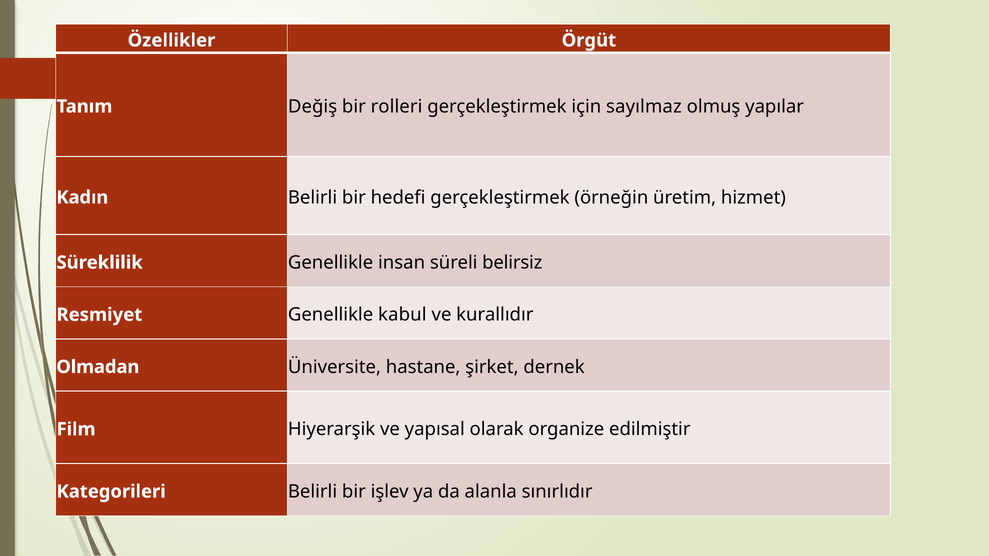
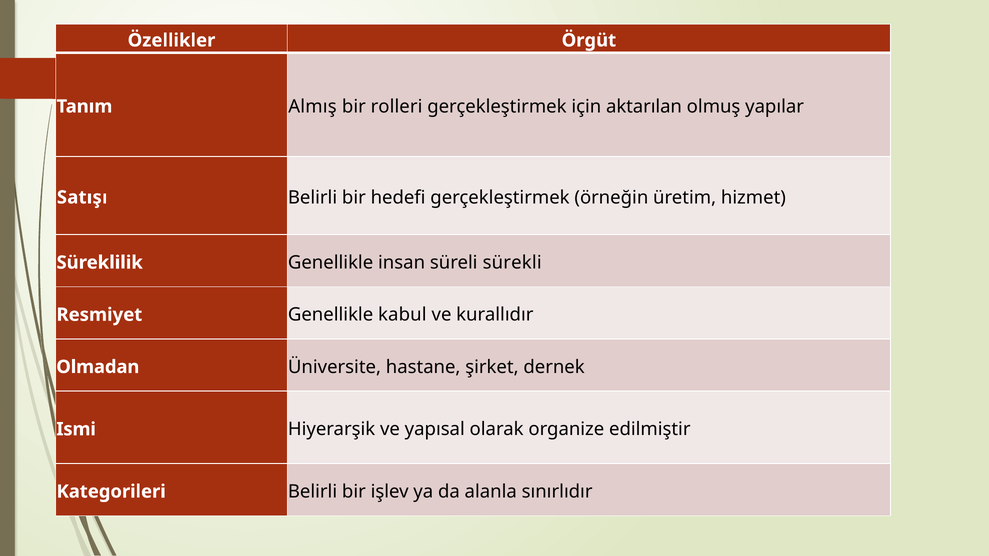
Değiş: Değiş -> Almış (313, 107)
sayılmaz: sayılmaz -> aktarılan (644, 107)
Kadın: Kadın -> Satışı (82, 198)
belirsiz: belirsiz -> sürekli (512, 263)
Film: Film -> Ismi (76, 429)
